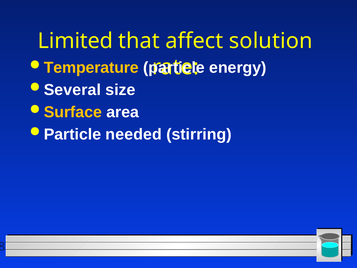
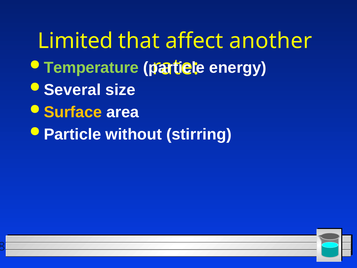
solution: solution -> another (271, 41)
Temperature colour: yellow -> light green (91, 67)
needed: needed -> without (134, 134)
